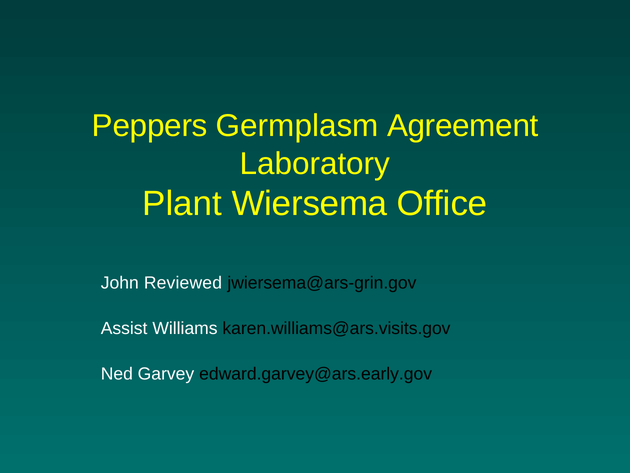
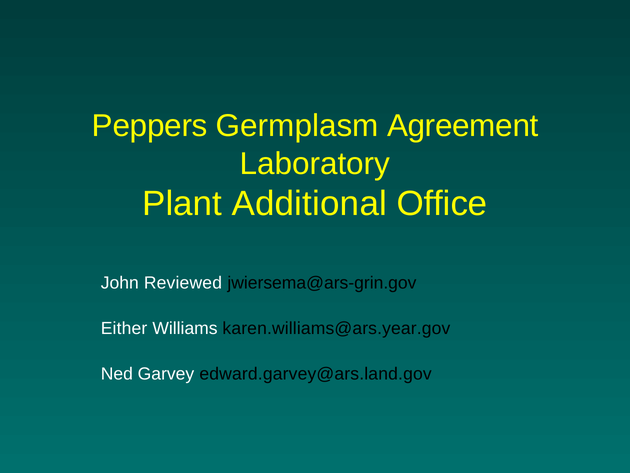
Wiersema: Wiersema -> Additional (309, 204)
Assist: Assist -> Either (124, 328)
karen.williams@ars.visits.gov: karen.williams@ars.visits.gov -> karen.williams@ars.year.gov (336, 328)
edward.garvey@ars.early.gov: edward.garvey@ars.early.gov -> edward.garvey@ars.land.gov (316, 374)
